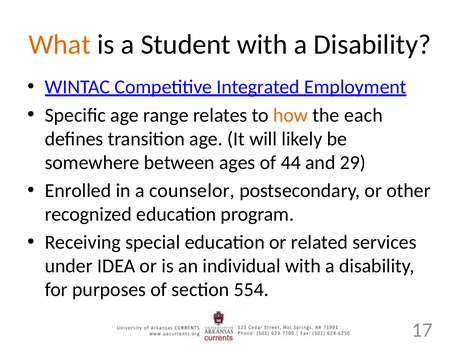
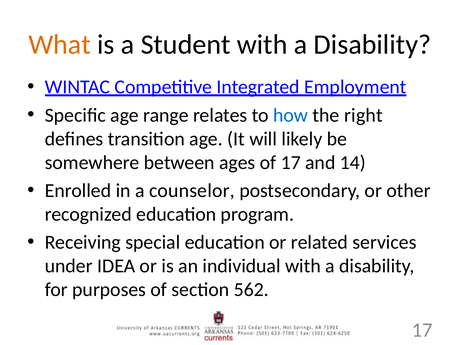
how colour: orange -> blue (291, 115)
each: each -> right (363, 115)
of 44: 44 -> 17 (291, 163)
29: 29 -> 14 (353, 163)
554: 554 -> 562 (251, 290)
